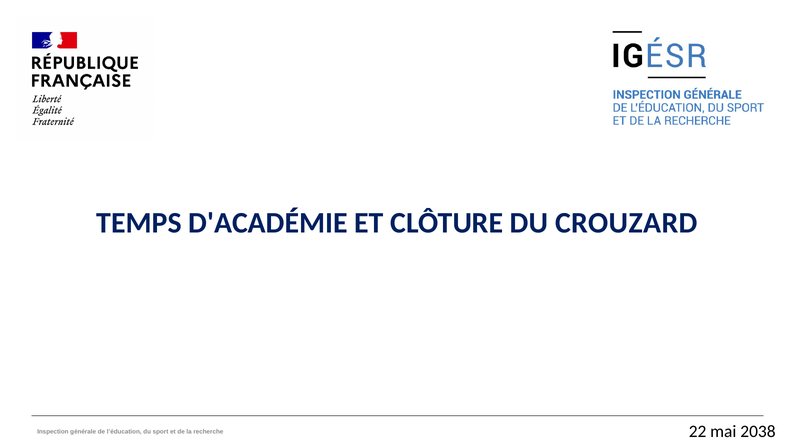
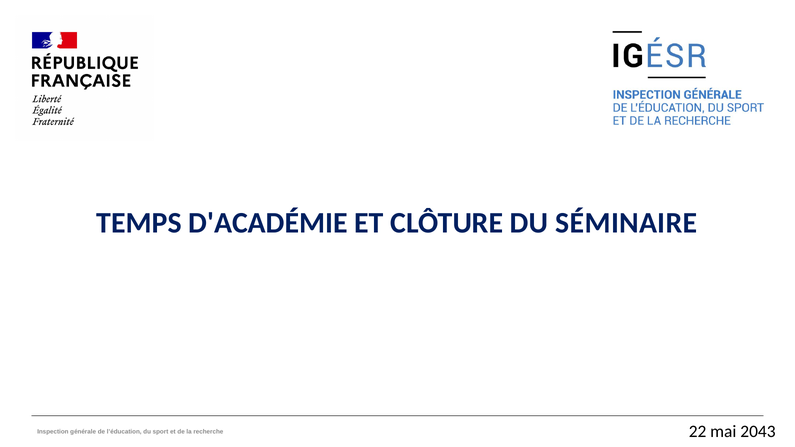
CROUZARD: CROUZARD -> SÉMINAIRE (626, 223)
2038: 2038 -> 2043 (758, 432)
